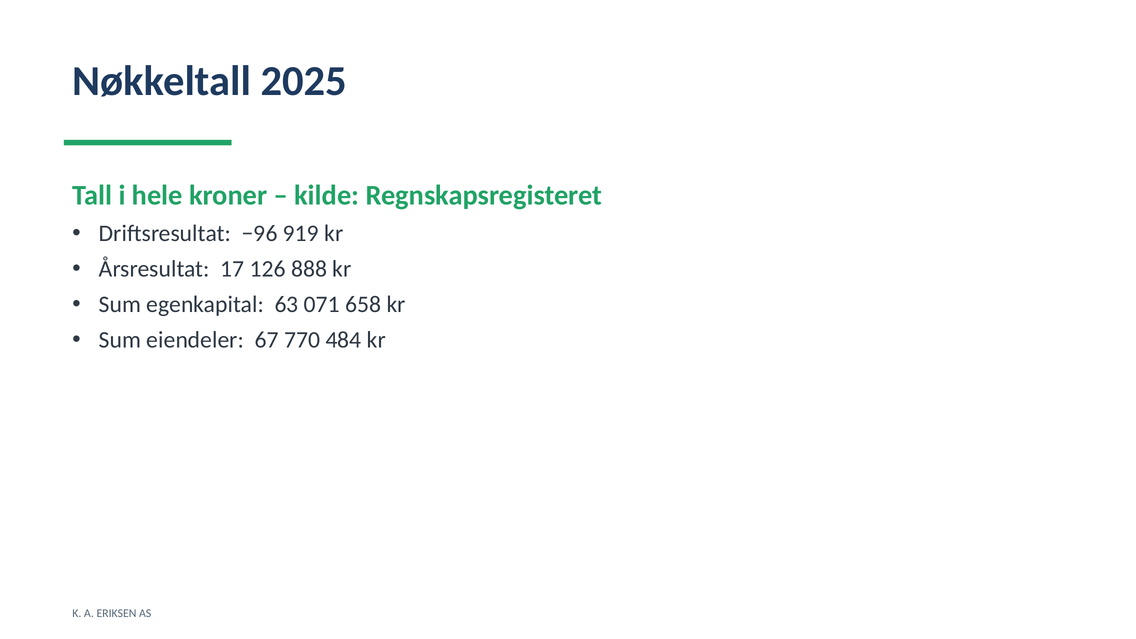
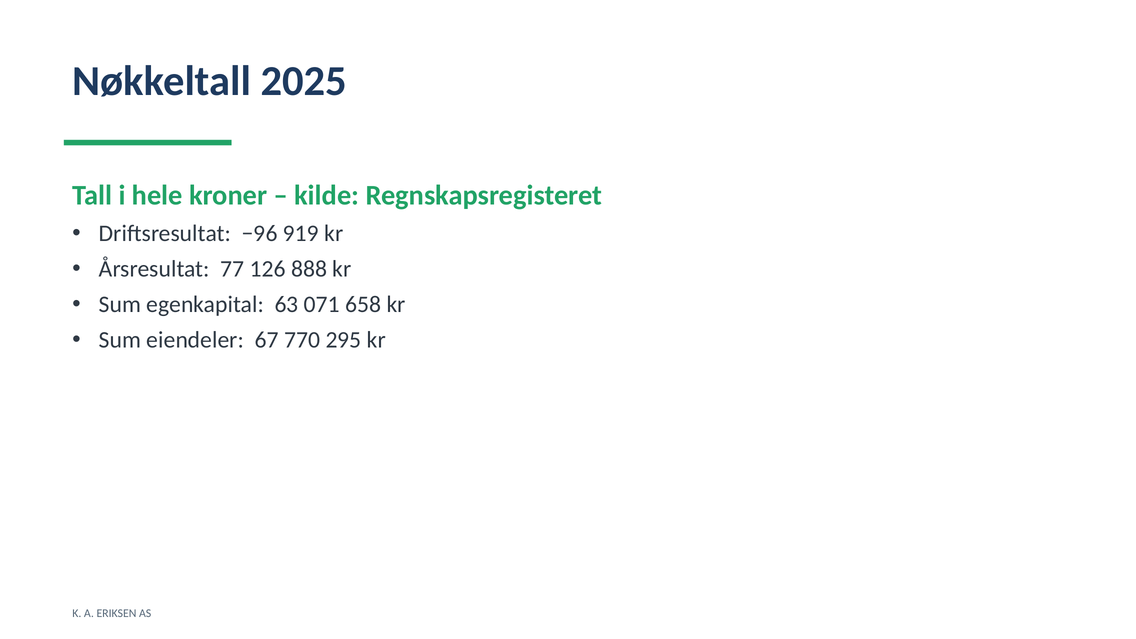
17: 17 -> 77 (232, 269)
484: 484 -> 295 (343, 340)
